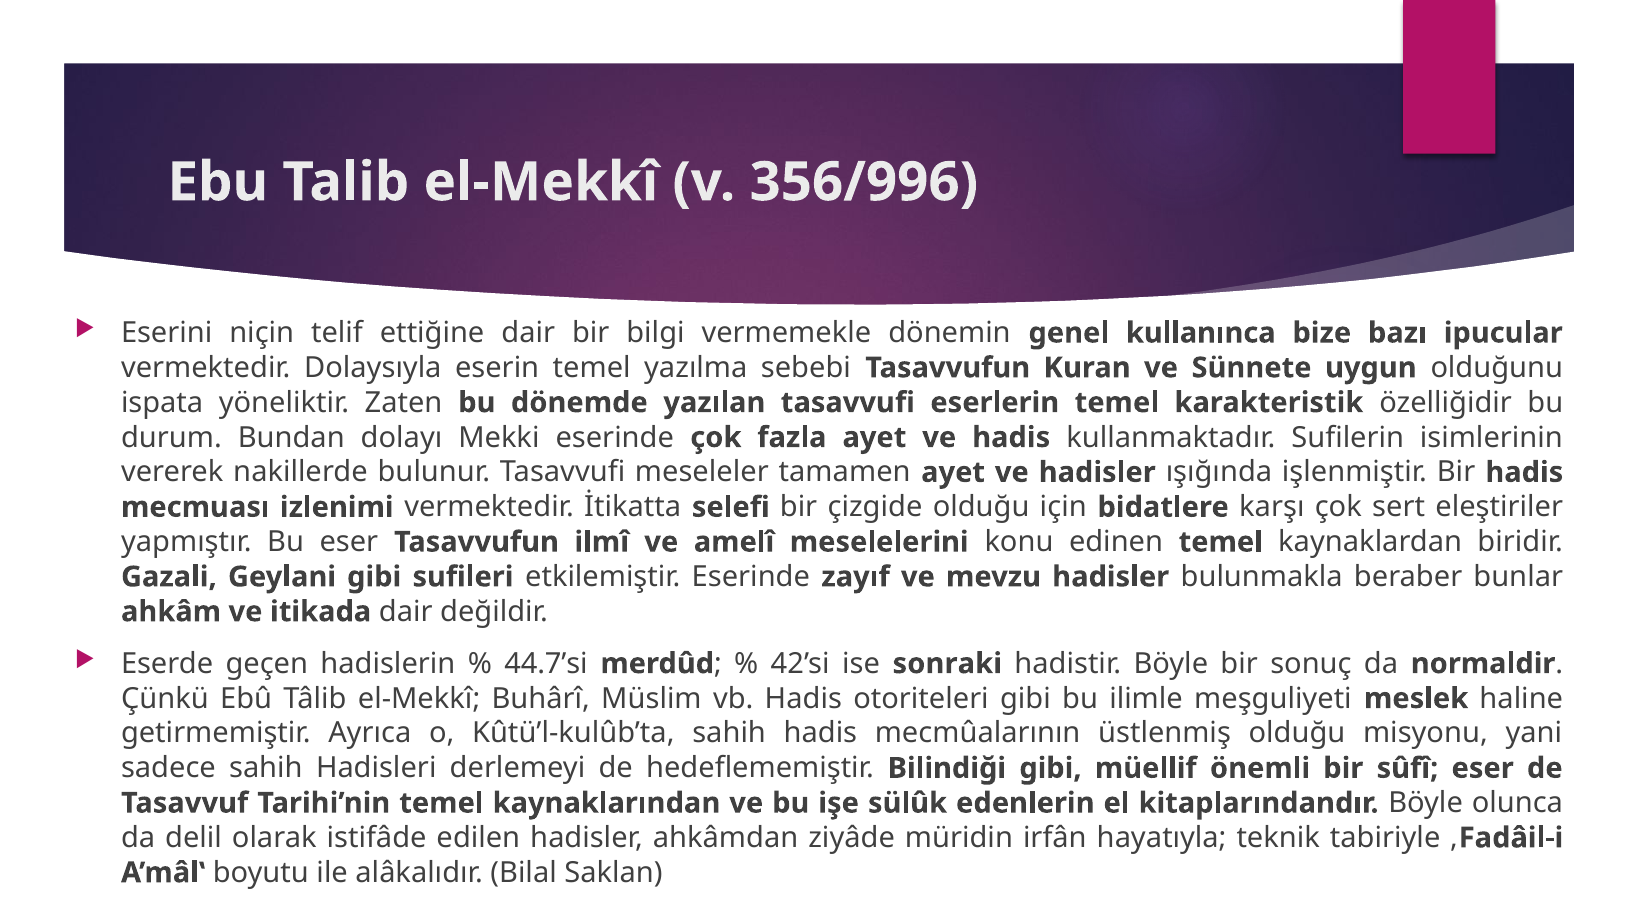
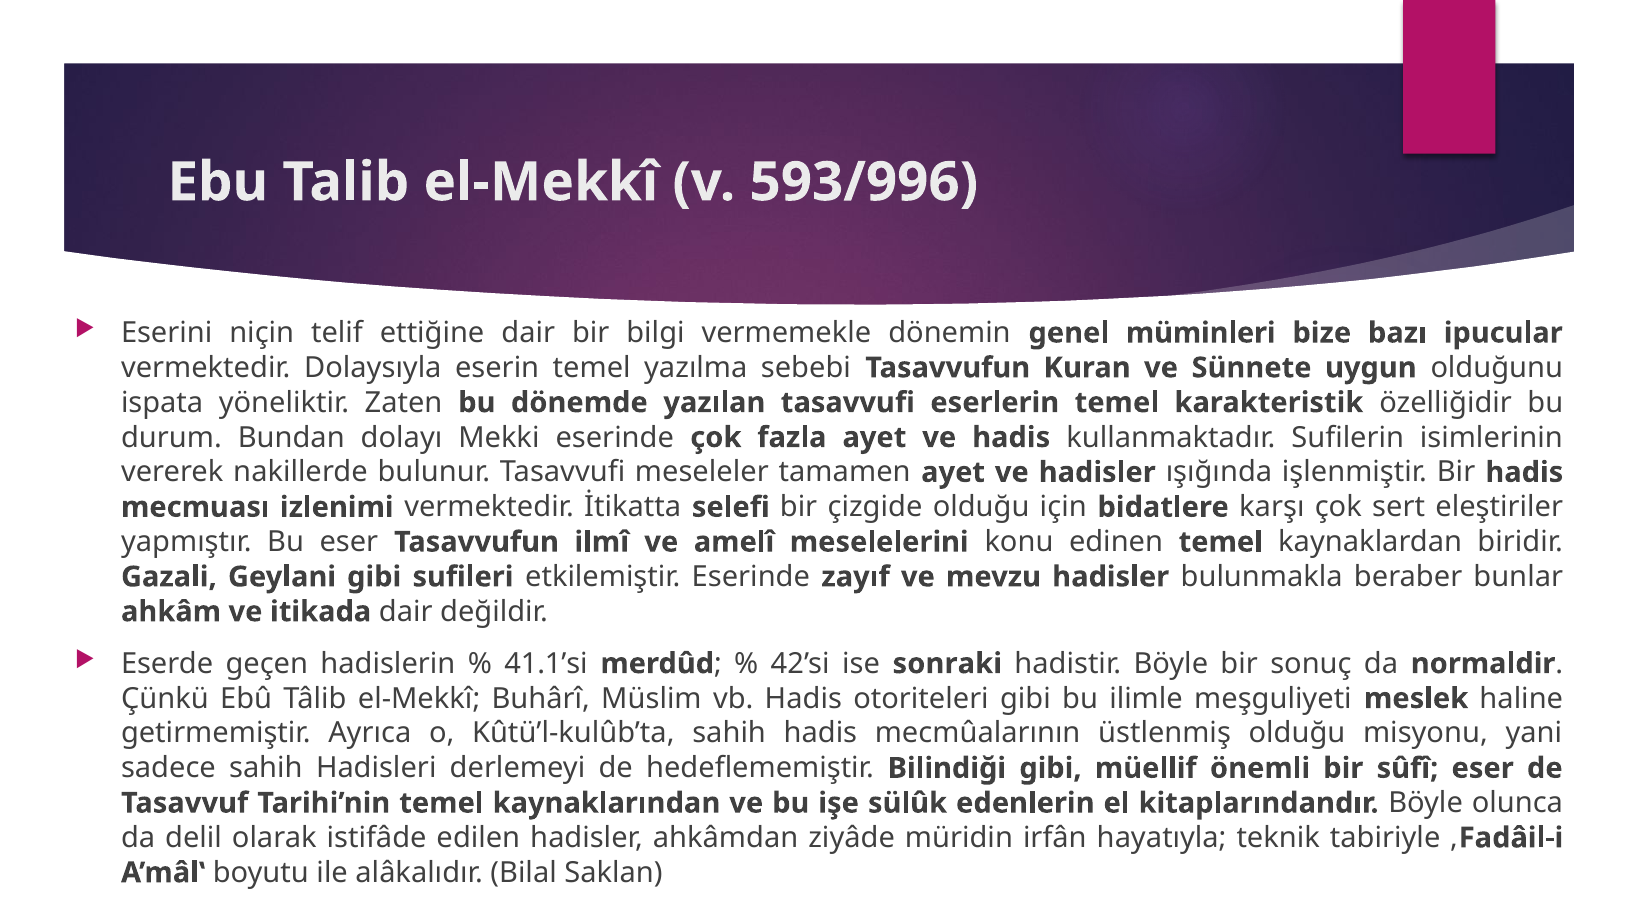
356/996: 356/996 -> 593/996 (864, 182)
kullanınca: kullanınca -> müminleri (1201, 333)
44.7’si: 44.7’si -> 41.1’si (546, 664)
